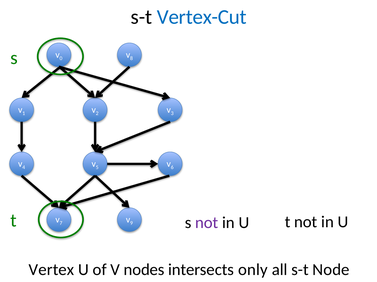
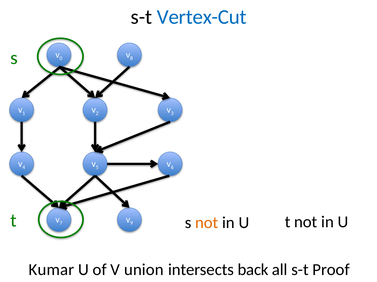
not colour: purple -> orange (207, 223)
Vertex: Vertex -> Kumar (51, 270)
nodes: nodes -> union (144, 270)
only: only -> back (253, 270)
Node: Node -> Proof (331, 270)
